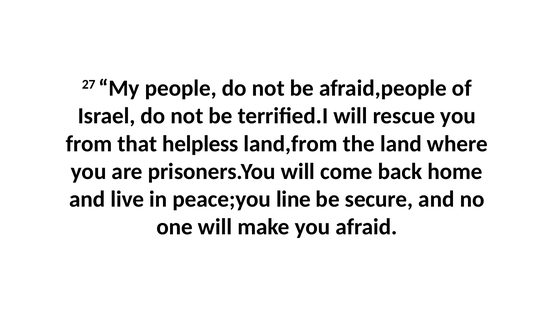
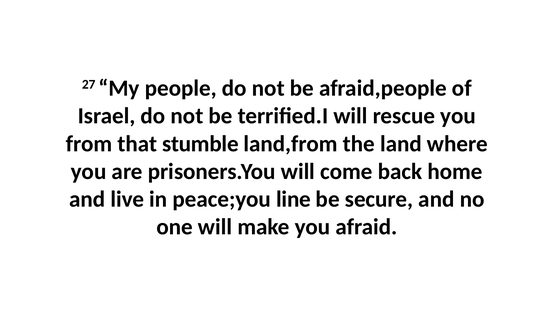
helpless: helpless -> stumble (200, 144)
